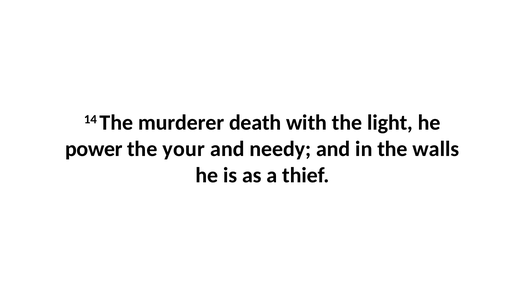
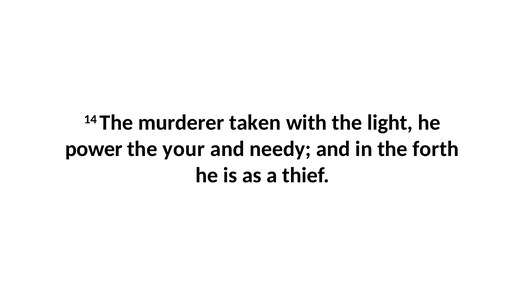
death: death -> taken (255, 123)
walls: walls -> forth (436, 149)
